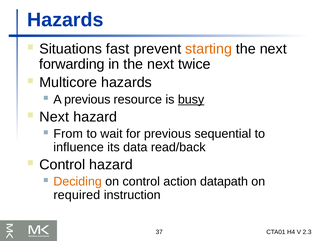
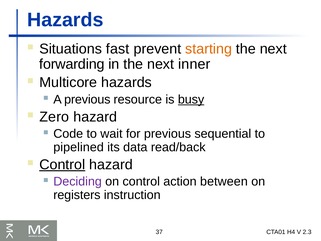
twice: twice -> inner (194, 64)
Next: Next -> Zero (54, 117)
From: From -> Code (68, 134)
influence: influence -> pipelined (79, 147)
Control underline: none -> present (62, 164)
Deciding colour: orange -> purple (78, 181)
datapath: datapath -> between (224, 181)
required: required -> registers (77, 195)
